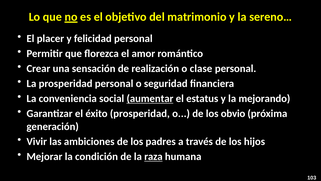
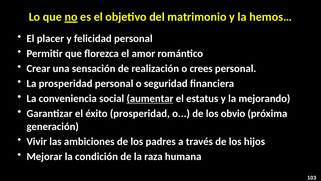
sereno…: sereno… -> hemos… (271, 17)
clase: clase -> crees (201, 68)
raza underline: present -> none (153, 156)
